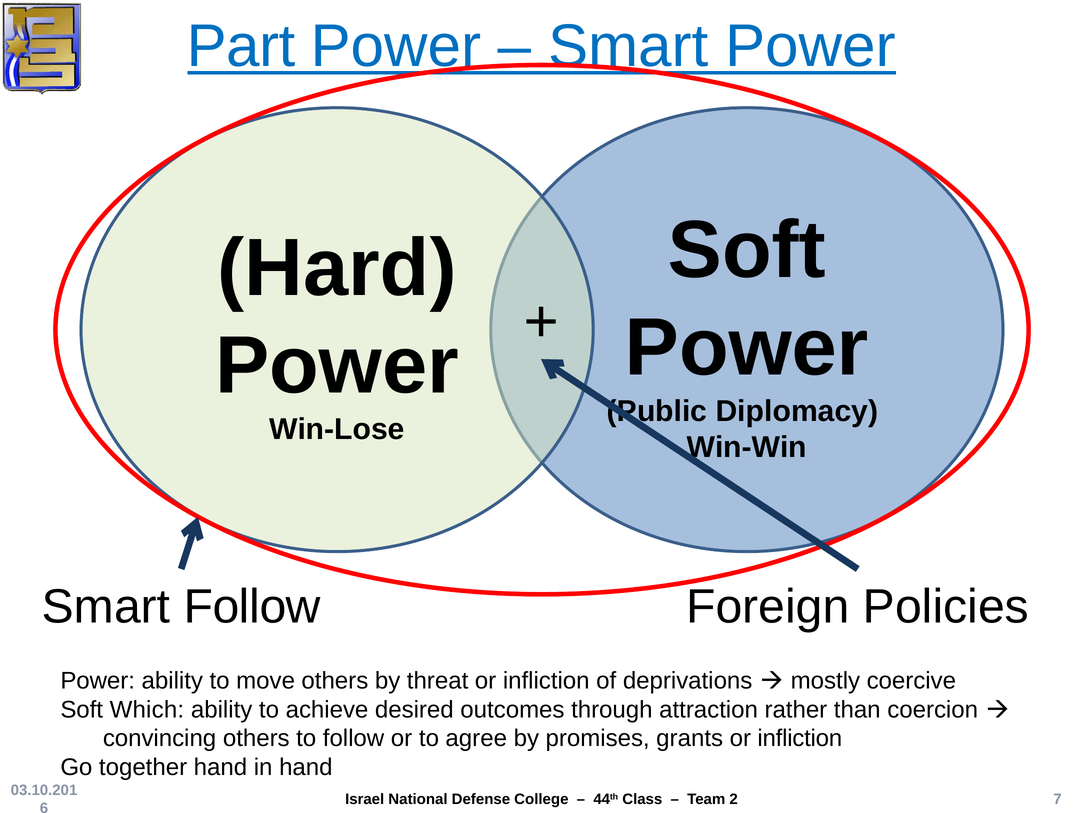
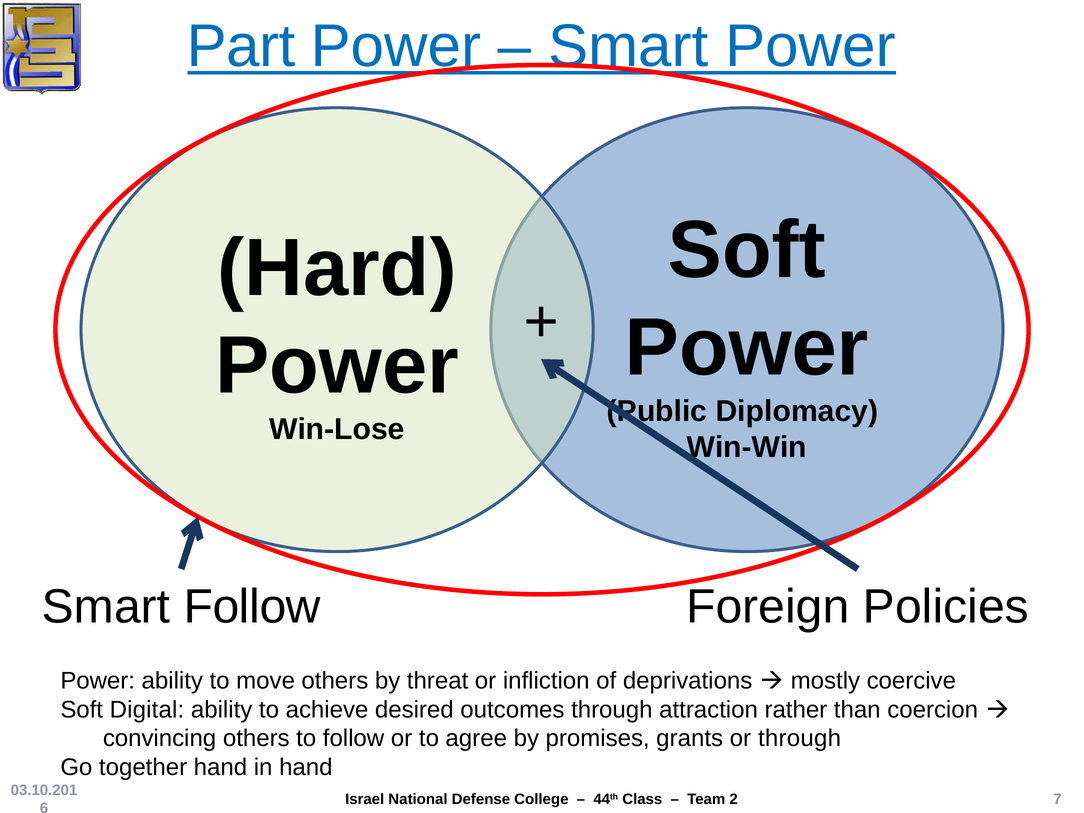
Which: Which -> Digital (147, 710)
grants or infliction: infliction -> through (800, 738)
